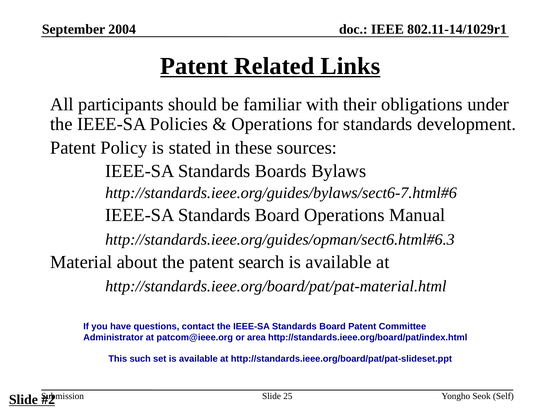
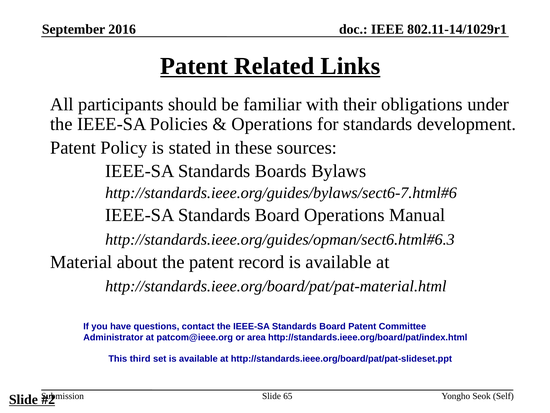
2004: 2004 -> 2016 (122, 29)
search: search -> record (261, 262)
such: such -> third (140, 358)
25: 25 -> 65 (288, 396)
